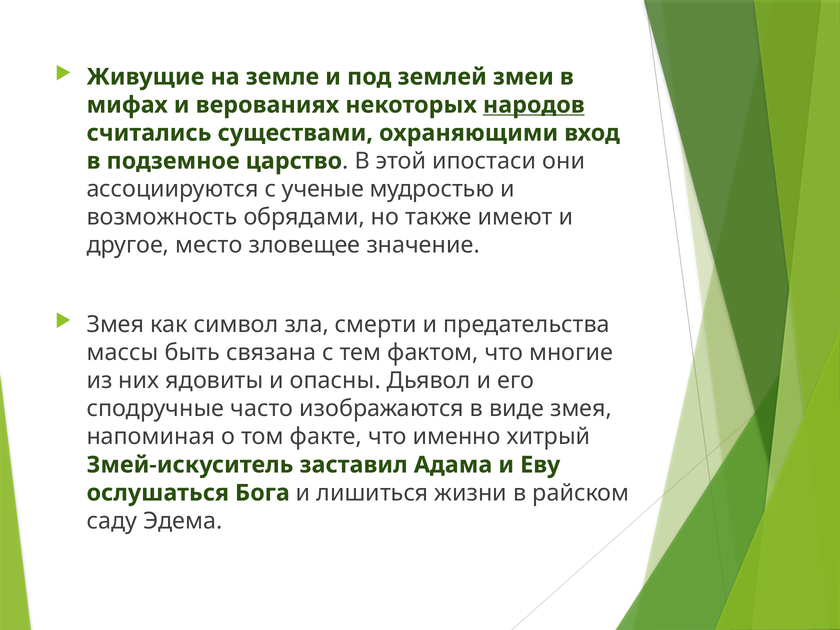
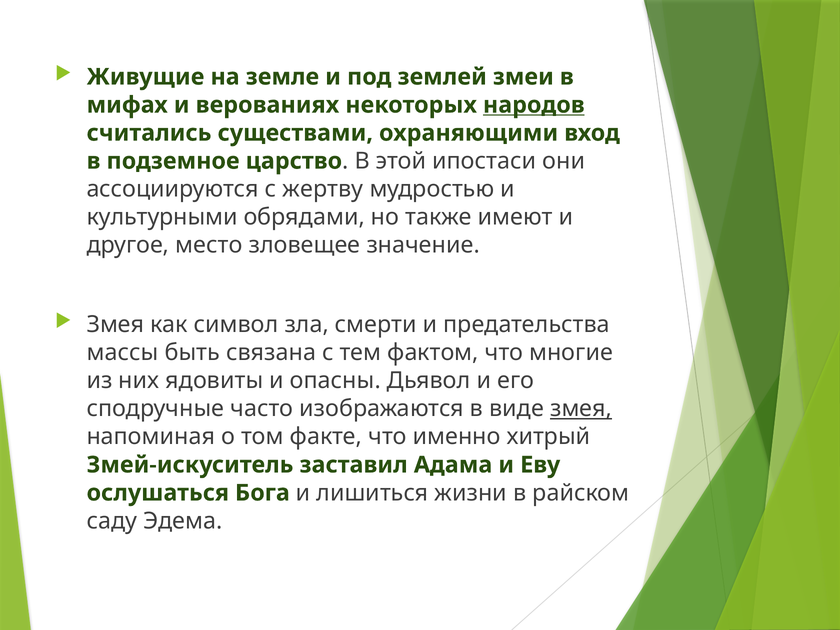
ученые: ученые -> жертву (323, 189)
возможность: возможность -> культурными (162, 217)
змея underline: none -> present (581, 409)
